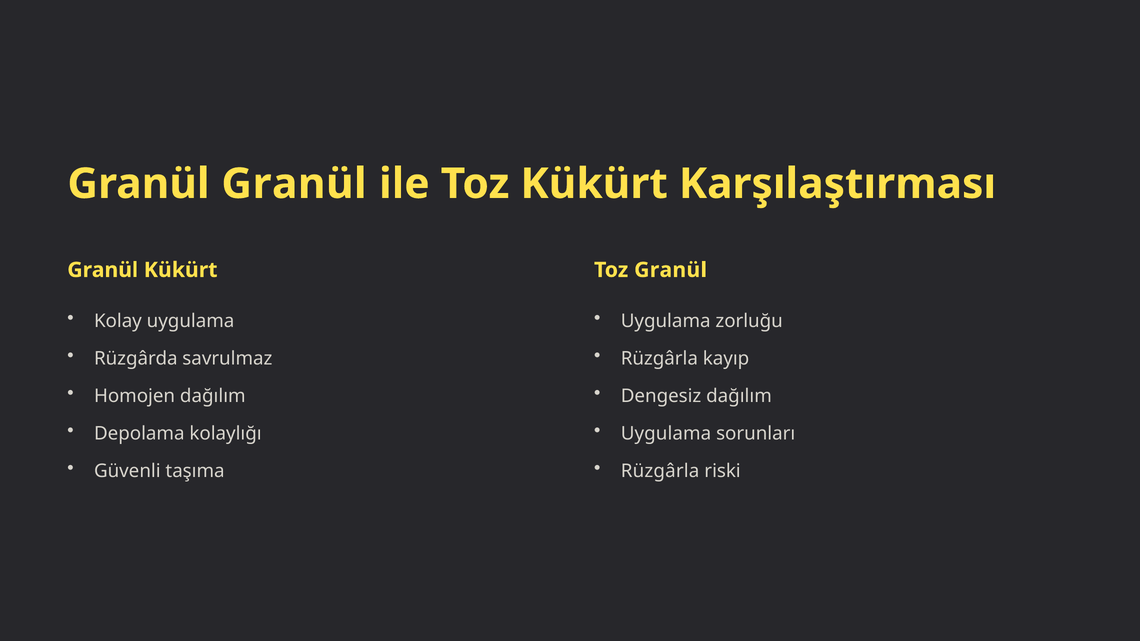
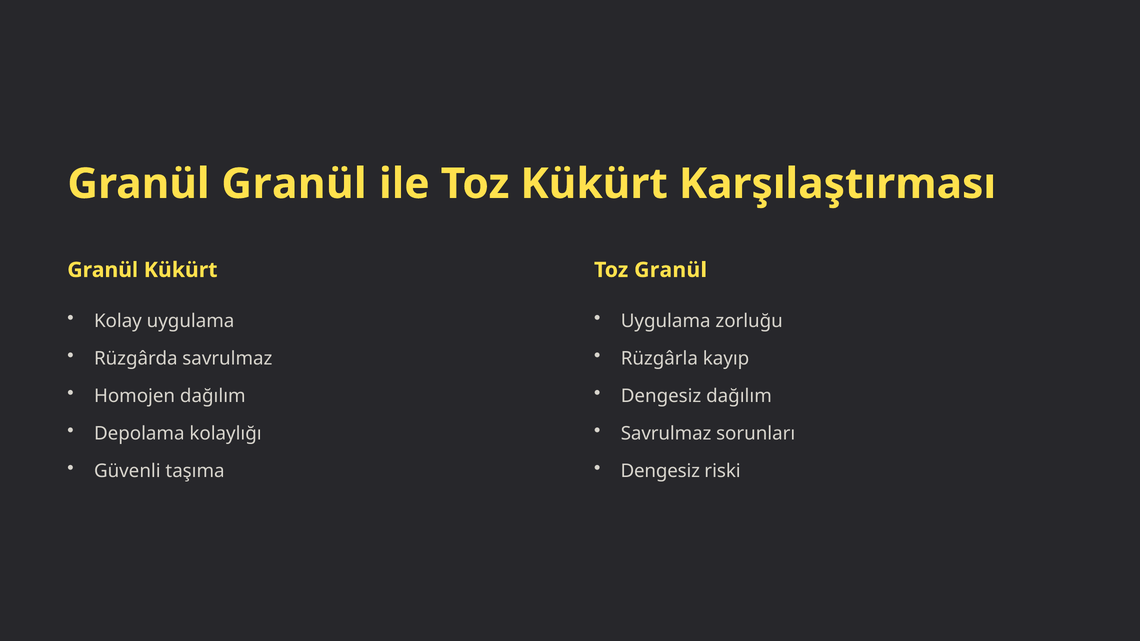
Uygulama: Uygulama -> Savrulmaz (666, 434)
Rüzgârla: Rüzgârla -> Dengesiz (660, 471)
